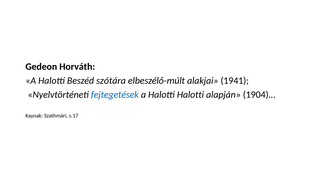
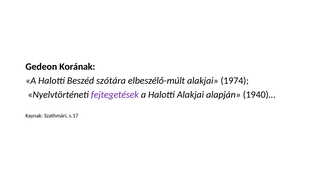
Horváth: Horváth -> Korának (77, 67)
1941: 1941 -> 1974 (235, 81)
fejtegetések colour: blue -> purple (115, 95)
Halotti Halotti: Halotti -> Alakjai (190, 95)
1904)…: 1904)… -> 1940)… (259, 95)
